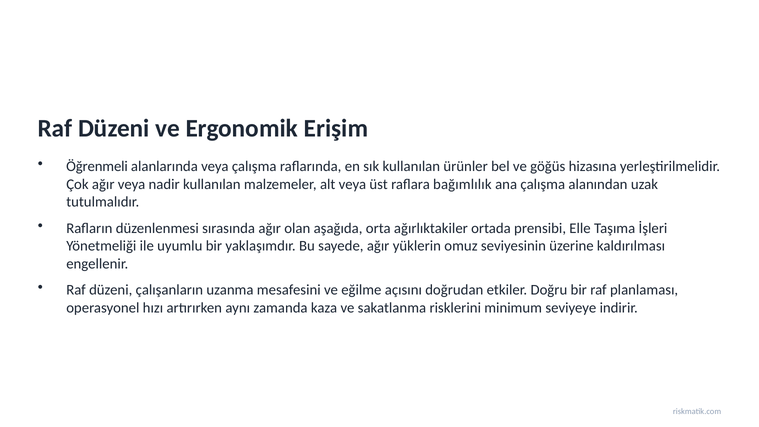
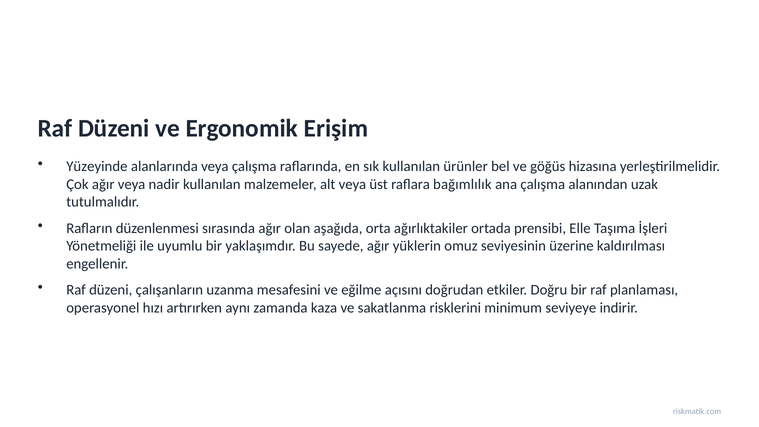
Öğrenmeli: Öğrenmeli -> Yüzeyinde (97, 167)
